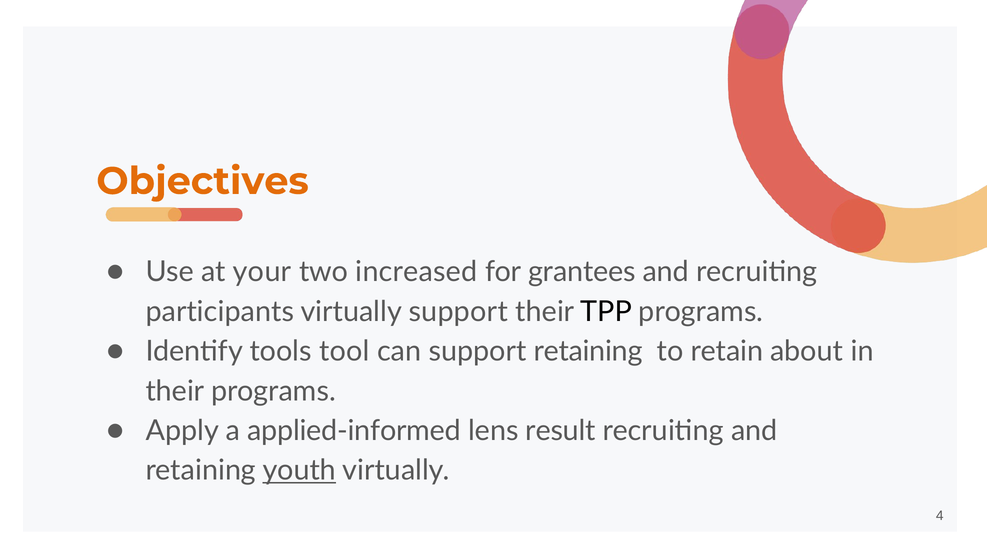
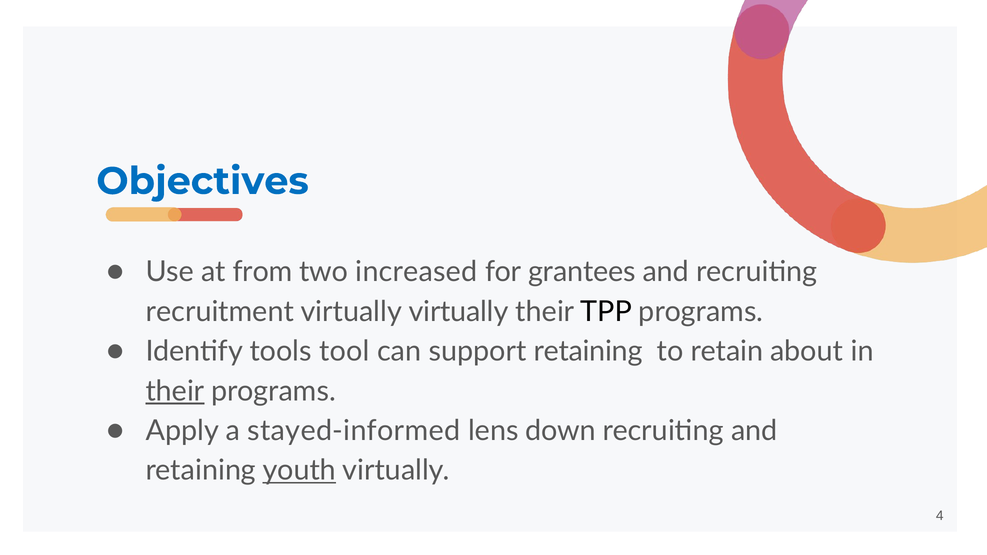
Objectives colour: orange -> blue (203, 181)
your: your -> from (262, 272)
participants: participants -> recruitment (220, 312)
virtually support: support -> virtually (459, 312)
their underline: none -> present (175, 391)
applied-informed: applied-informed -> stayed-informed (354, 431)
result: result -> down (561, 431)
